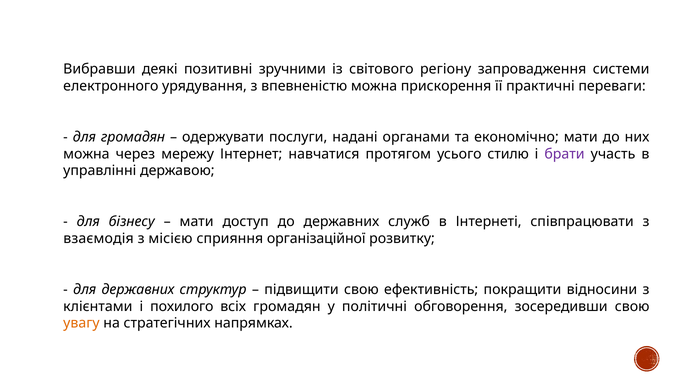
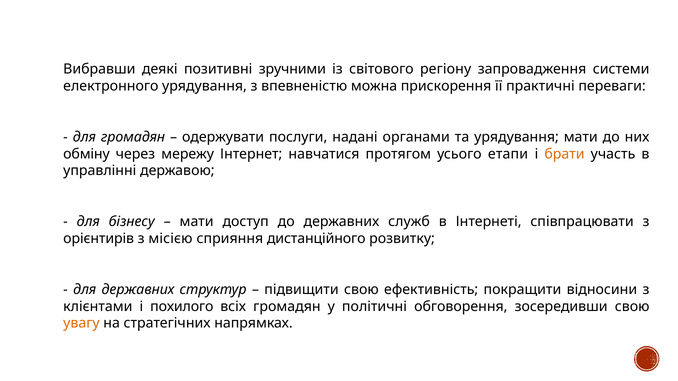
та економічно: економічно -> урядування (517, 137)
можна: можна -> обміну (86, 154)
стилю: стилю -> етапи (508, 154)
брати colour: purple -> orange (565, 154)
взаємодія: взаємодія -> орієнтирів (99, 239)
організаційної: організаційної -> дистанційного (316, 239)
